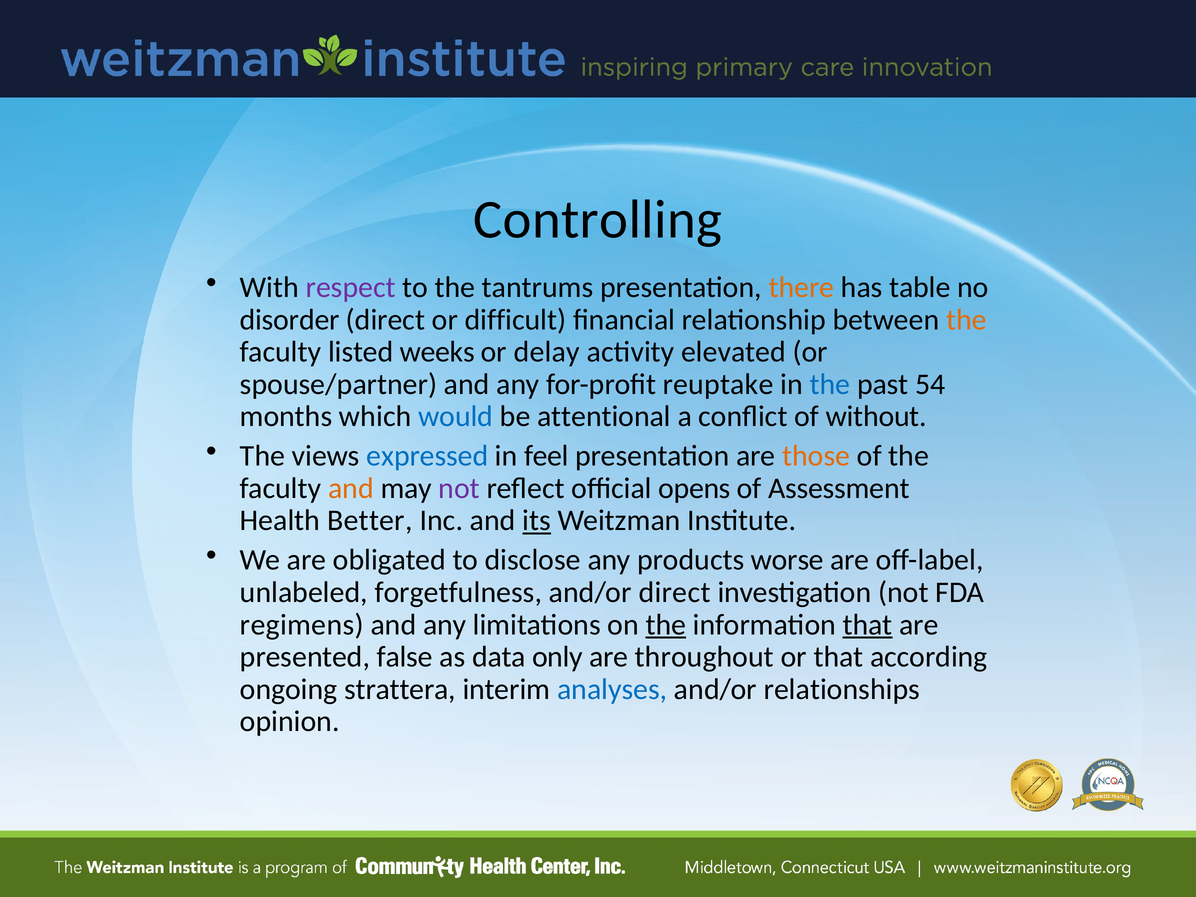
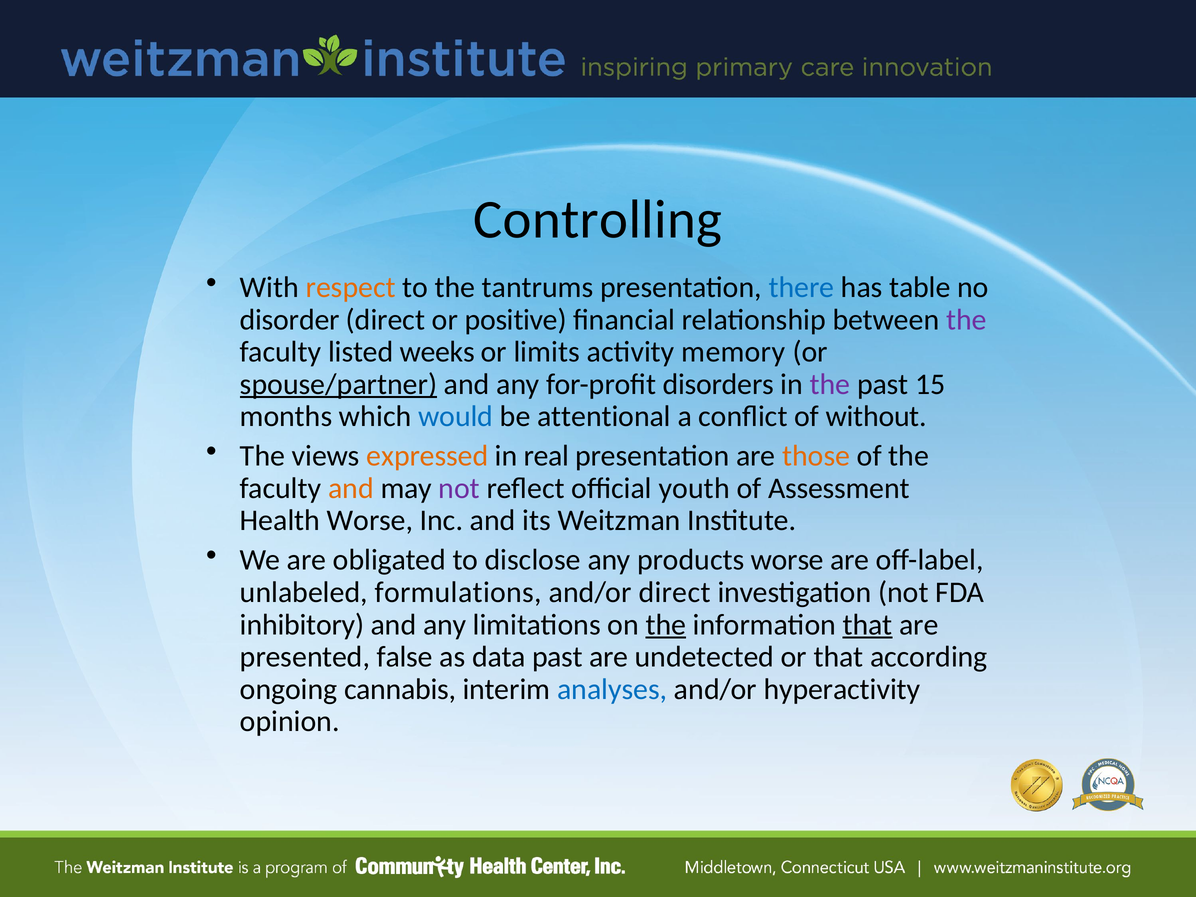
respect colour: purple -> orange (351, 287)
there colour: orange -> blue (802, 287)
difficult: difficult -> positive (516, 320)
the colour: orange -> purple (966, 320)
delay: delay -> limits (547, 352)
elevated: elevated -> memory (733, 352)
spouse/partner underline: none -> present (339, 384)
reuptake: reuptake -> disorders (718, 384)
the colour: blue -> purple (830, 384)
54: 54 -> 15 (930, 384)
expressed colour: blue -> orange (427, 456)
feel: feel -> real (546, 456)
opens: opens -> youth (694, 488)
Health Better: Better -> Worse (370, 521)
its underline: present -> none (537, 521)
forgetfulness: forgetfulness -> formulations (458, 592)
regimens: regimens -> inhibitory (302, 625)
data only: only -> past (557, 657)
throughout: throughout -> undetected (704, 657)
strattera: strattera -> cannabis (400, 689)
relationships: relationships -> hyperactivity (842, 689)
